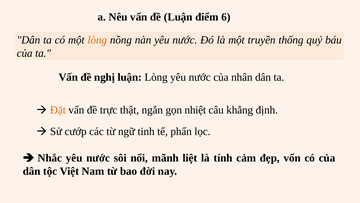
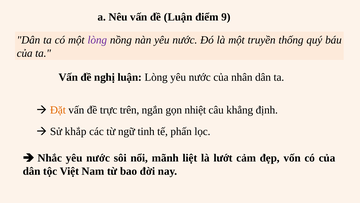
6: 6 -> 9 (226, 17)
lòng colour: orange -> purple (97, 40)
thật: thật -> trên (130, 110)
cướp: cướp -> khắp (76, 131)
tính: tính -> lướt (223, 157)
